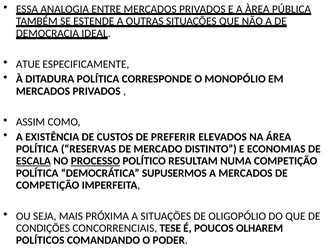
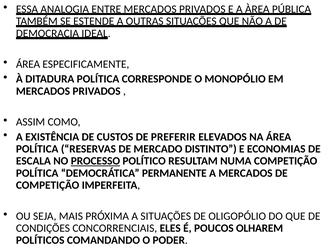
ATUE: ATUE -> ÁREA (28, 64)
ESCALA underline: present -> none (33, 161)
SUPUSERMOS: SUPUSERMOS -> PERMANENTE (174, 173)
TESE: TESE -> ELES (170, 228)
